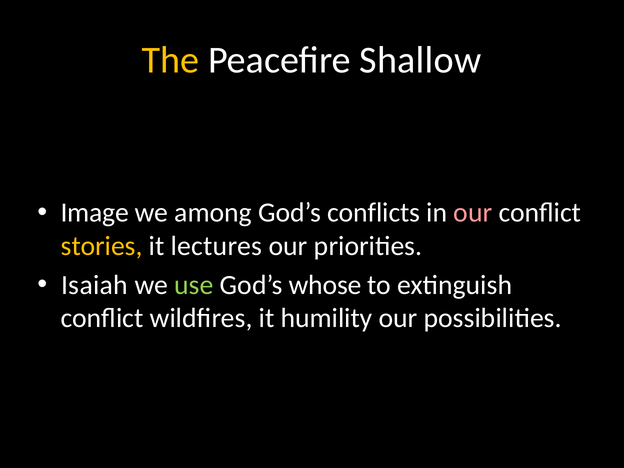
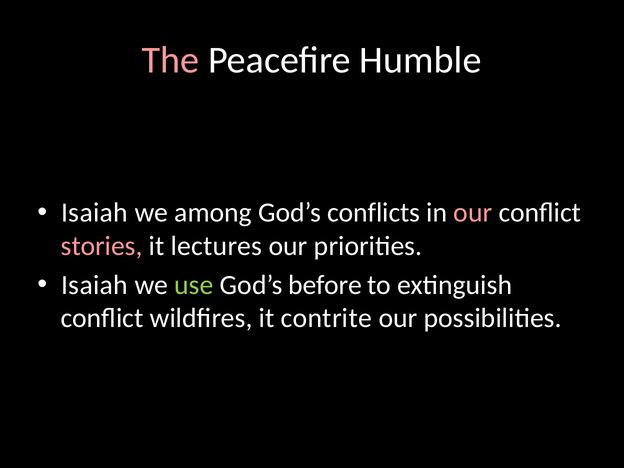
The colour: yellow -> pink (171, 60)
Shallow: Shallow -> Humble (421, 60)
Image: Image -> Isaiah (94, 213)
stories colour: yellow -> pink (102, 246)
whose: whose -> before (325, 285)
humility: humility -> contrite (326, 318)
